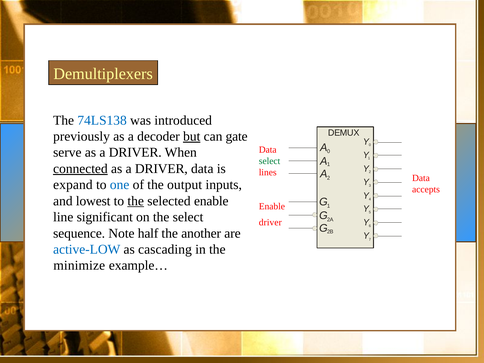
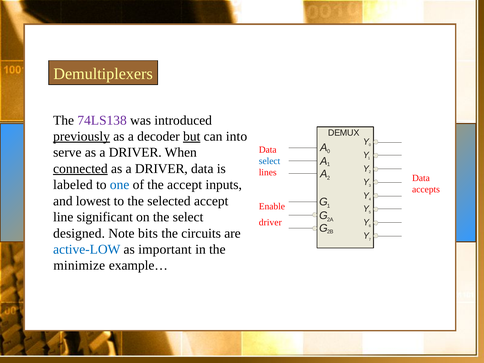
74LS138 colour: blue -> purple (102, 120)
previously underline: none -> present (82, 136)
gate: gate -> into (237, 136)
select colour: green -> blue (270, 161)
expand: expand -> labeled (73, 185)
the output: output -> accept (185, 185)
the underline: present -> none (136, 201)
selected enable: enable -> accept (211, 201)
sequence: sequence -> designed (79, 233)
half: half -> bits (148, 233)
another: another -> circuits (201, 233)
cascading: cascading -> important (165, 249)
